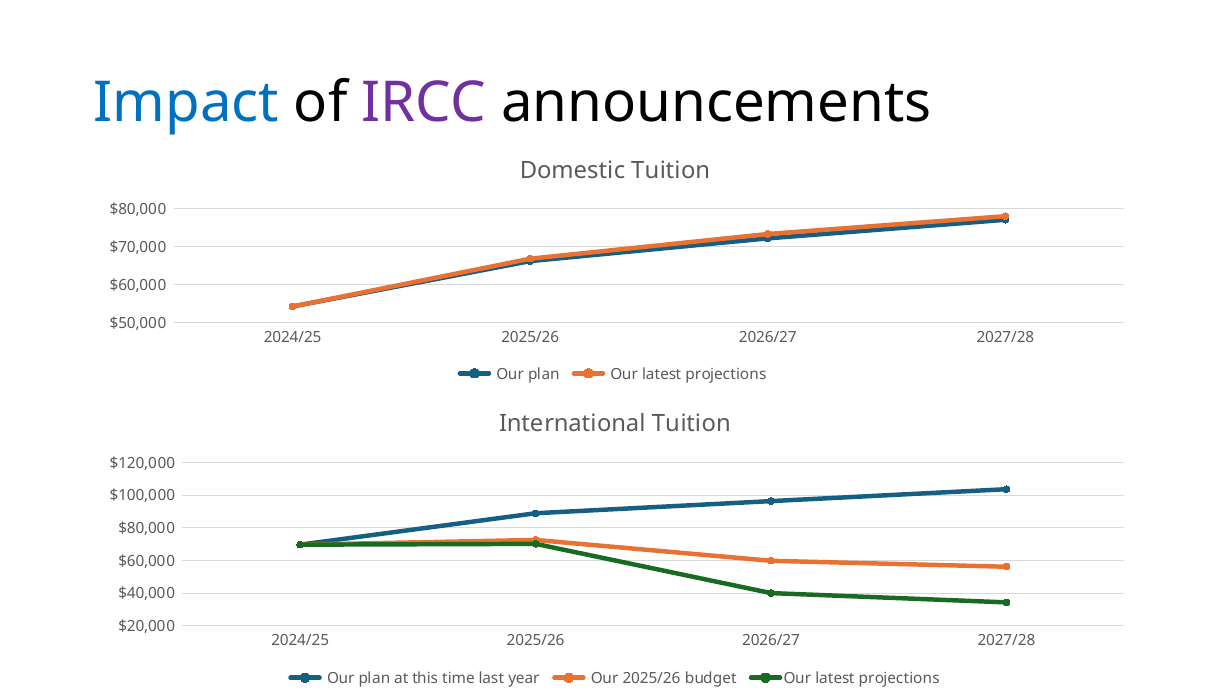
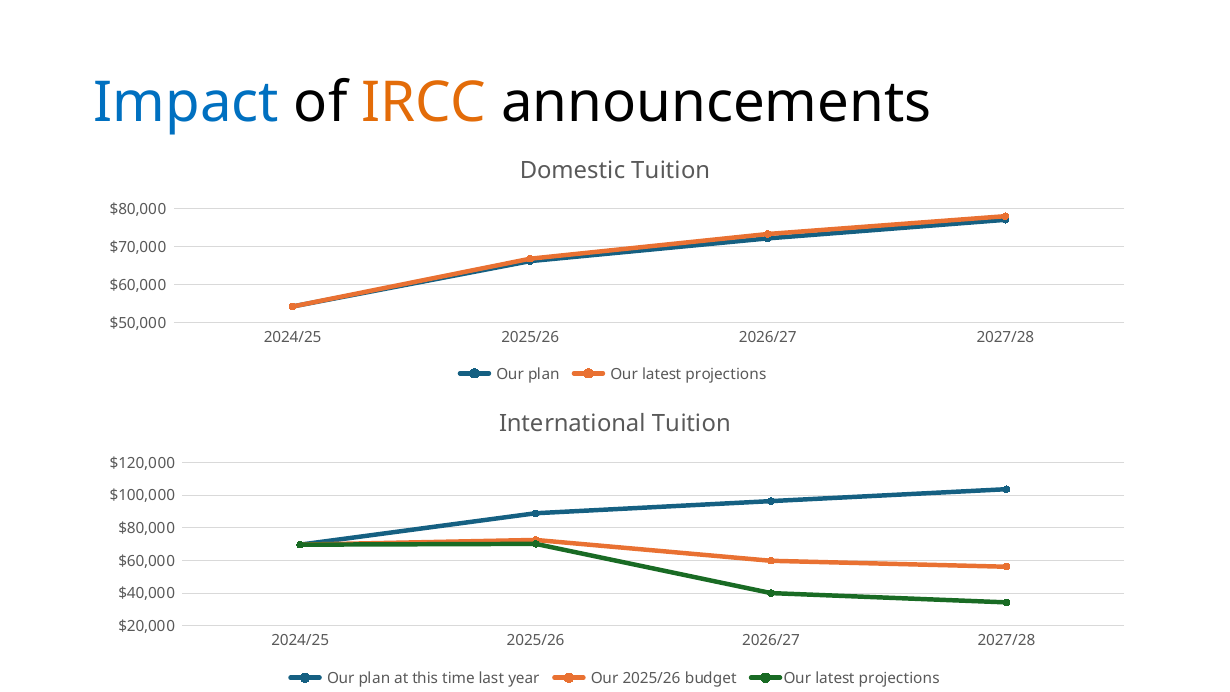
IRCC colour: purple -> orange (424, 103)
